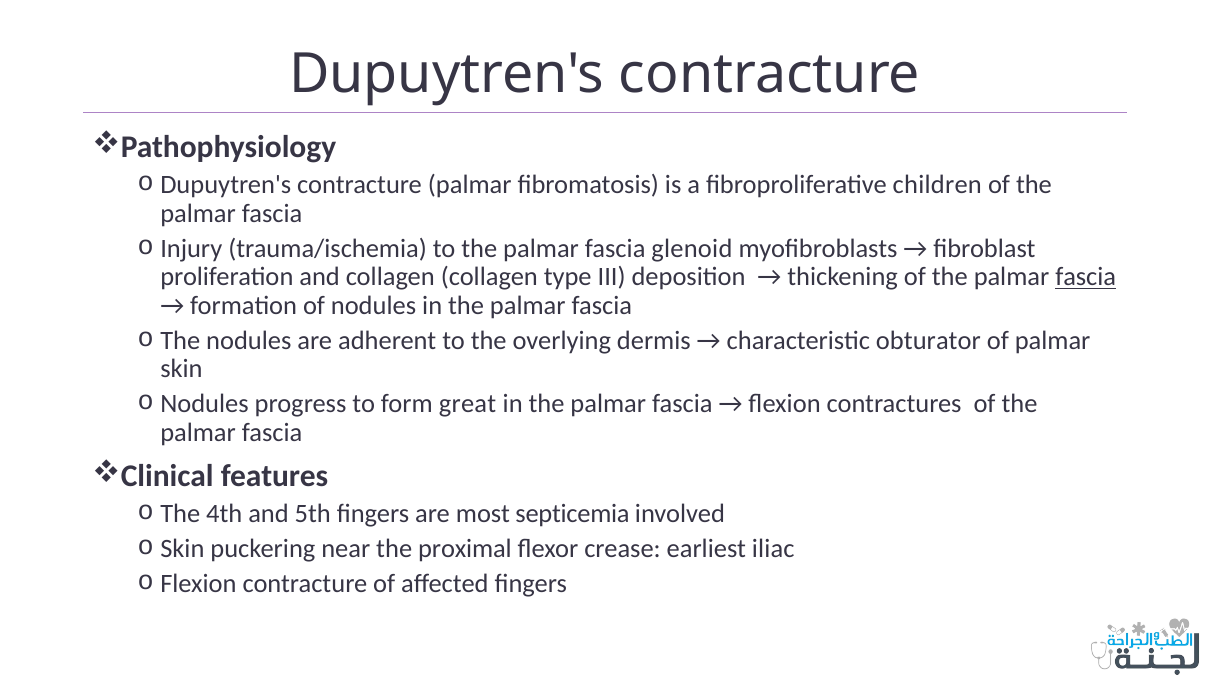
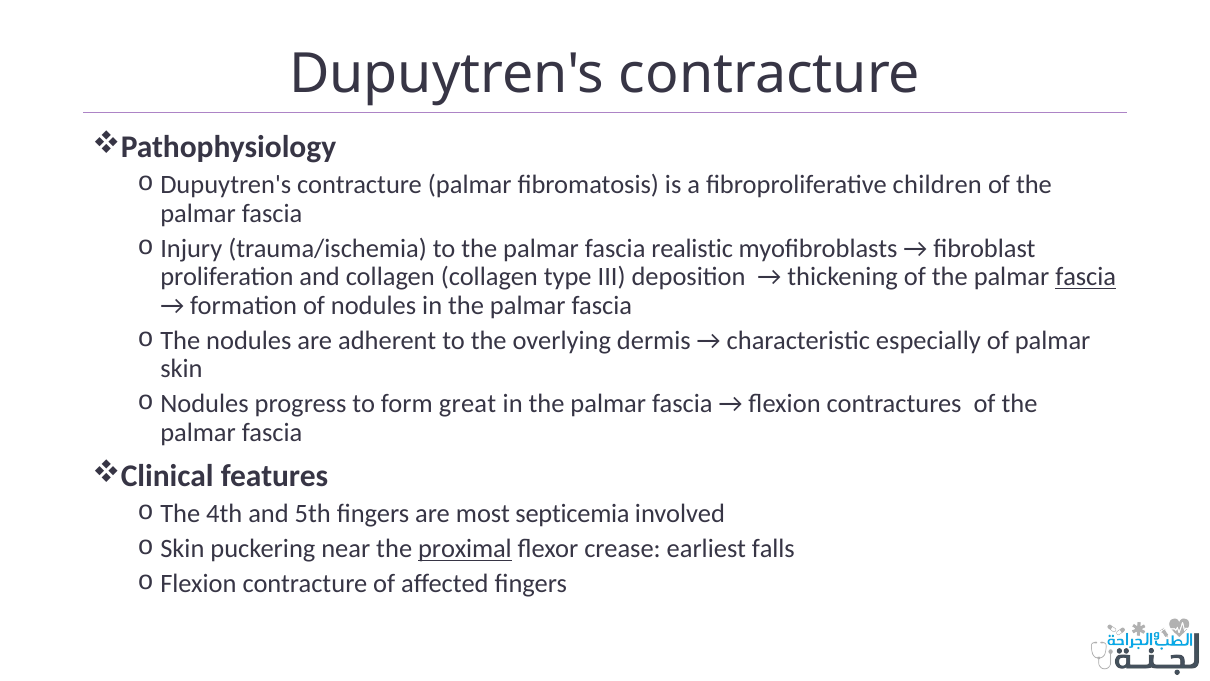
glenoid: glenoid -> realistic (692, 248)
obturator: obturator -> especially (928, 340)
proximal underline: none -> present (465, 549)
iliac: iliac -> falls (773, 549)
